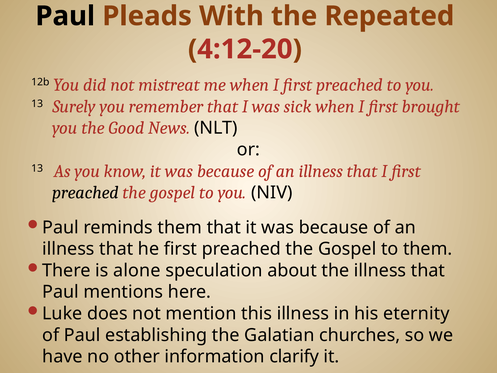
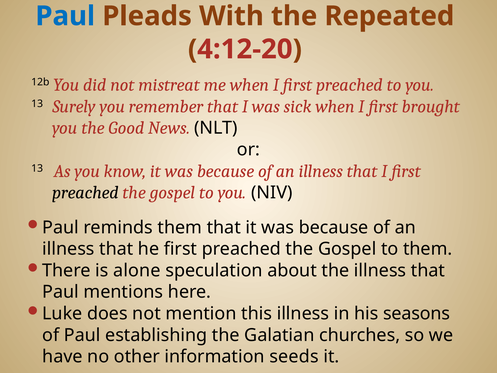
Paul colour: black -> blue (65, 16)
eternity: eternity -> seasons (417, 313)
clarify: clarify -> seeds (294, 356)
